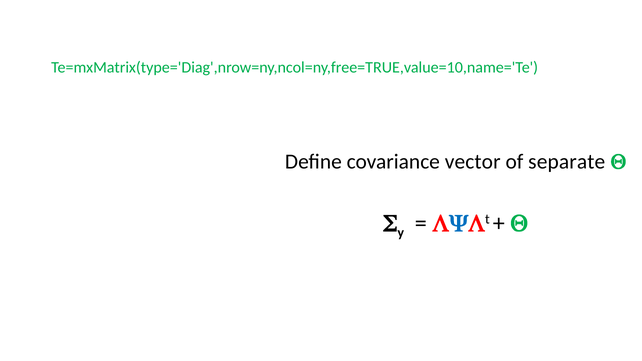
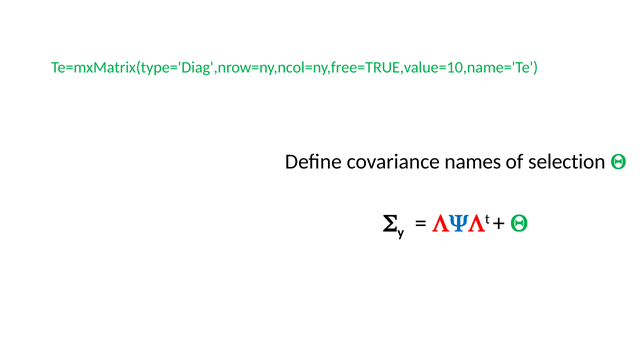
vector: vector -> names (473, 162)
separate: separate -> selection (567, 162)
